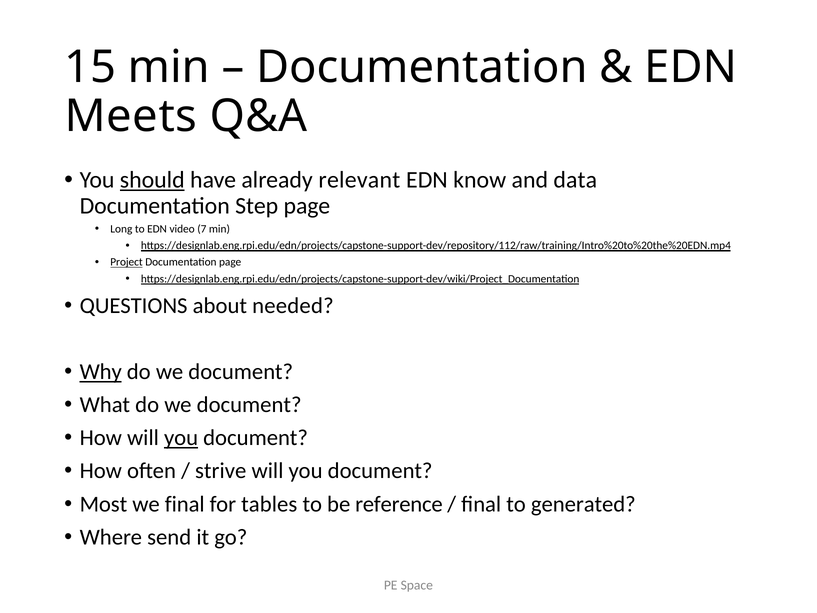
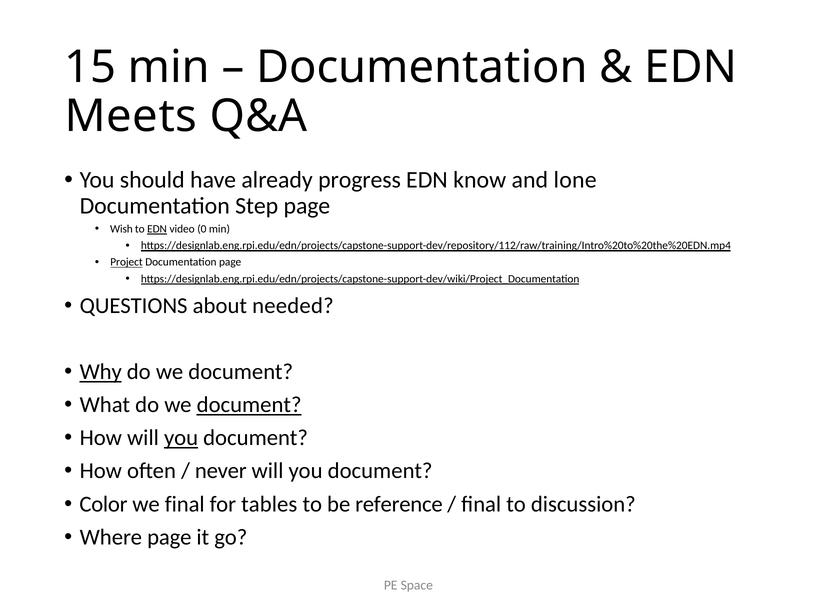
should underline: present -> none (152, 180)
relevant: relevant -> progress (360, 180)
data: data -> lone (575, 180)
Long: Long -> Wish (121, 229)
EDN underline: none -> present (157, 229)
7: 7 -> 0 (202, 229)
document underline: none -> present (249, 405)
strive: strive -> never (221, 471)
Most: Most -> Color (103, 504)
generated: generated -> discussion (583, 504)
Where send: send -> page (169, 537)
